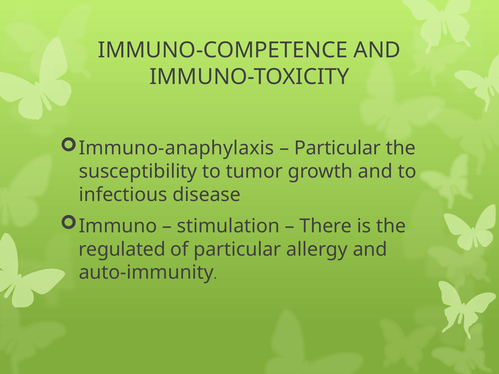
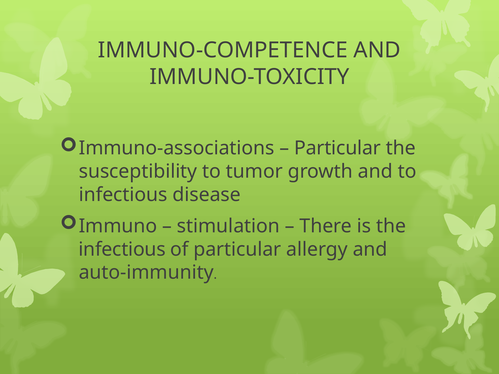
Immuno-anaphylaxis: Immuno-anaphylaxis -> Immuno-associations (177, 148)
regulated: regulated -> infectious (122, 249)
